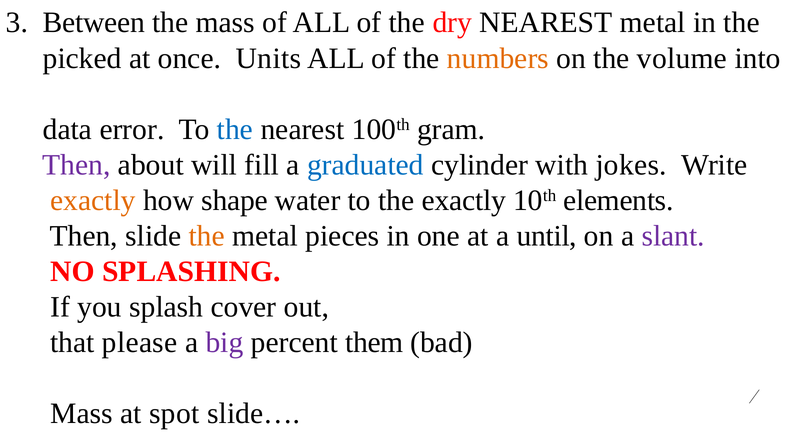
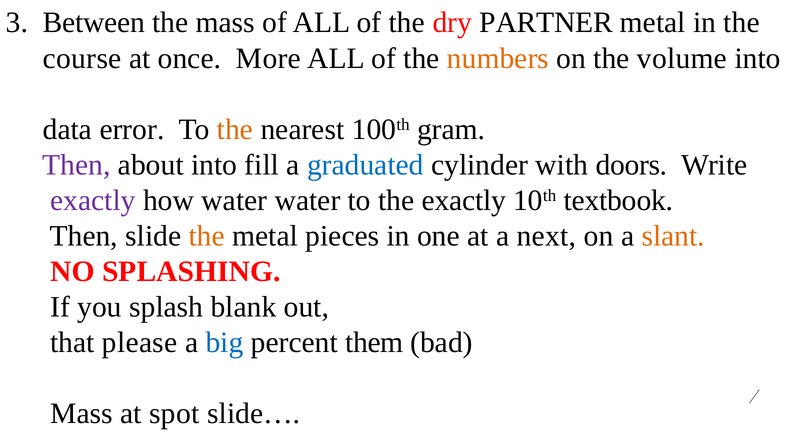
dry NEAREST: NEAREST -> PARTNER (546, 23)
picked: picked -> course (82, 58)
Units: Units -> More (268, 58)
the colour: blue -> orange (235, 129)
about will: will -> into (214, 165)
jokes: jokes -> doors (631, 165)
exactly colour: orange -> purple (93, 200)
how shape: shape -> water (234, 200)
elements: elements -> textbook (618, 200)
until: until -> next (546, 236)
slant colour: purple -> orange (673, 236)
cover: cover -> blank (243, 307)
big colour: purple -> blue (225, 343)
